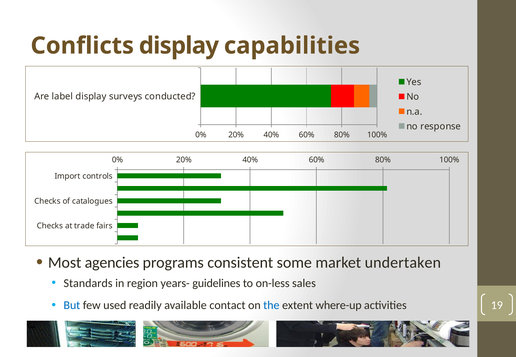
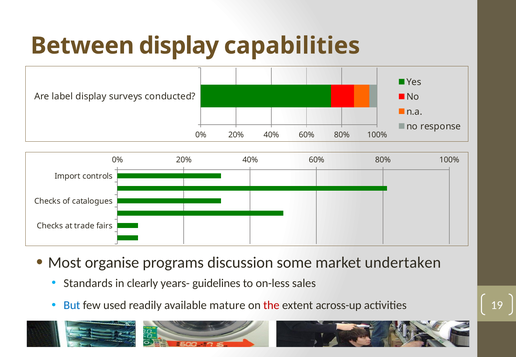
Conflicts: Conflicts -> Between (82, 46)
agencies: agencies -> organise (112, 263)
consistent: consistent -> discussion (240, 263)
region: region -> clearly (142, 283)
contact: contact -> mature (227, 305)
the colour: blue -> red (271, 305)
where-up: where-up -> across-up (339, 305)
